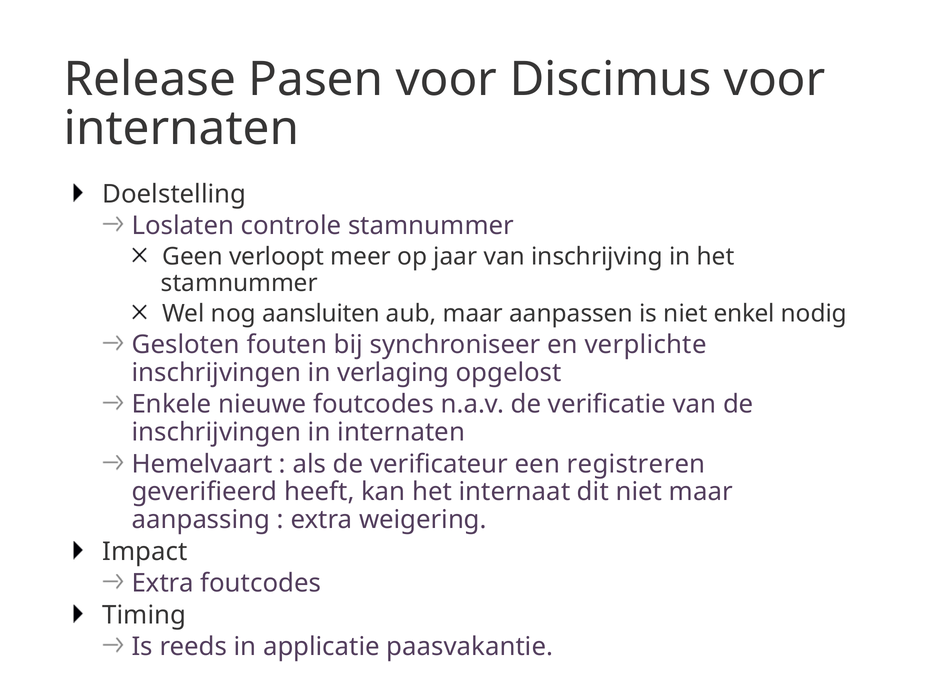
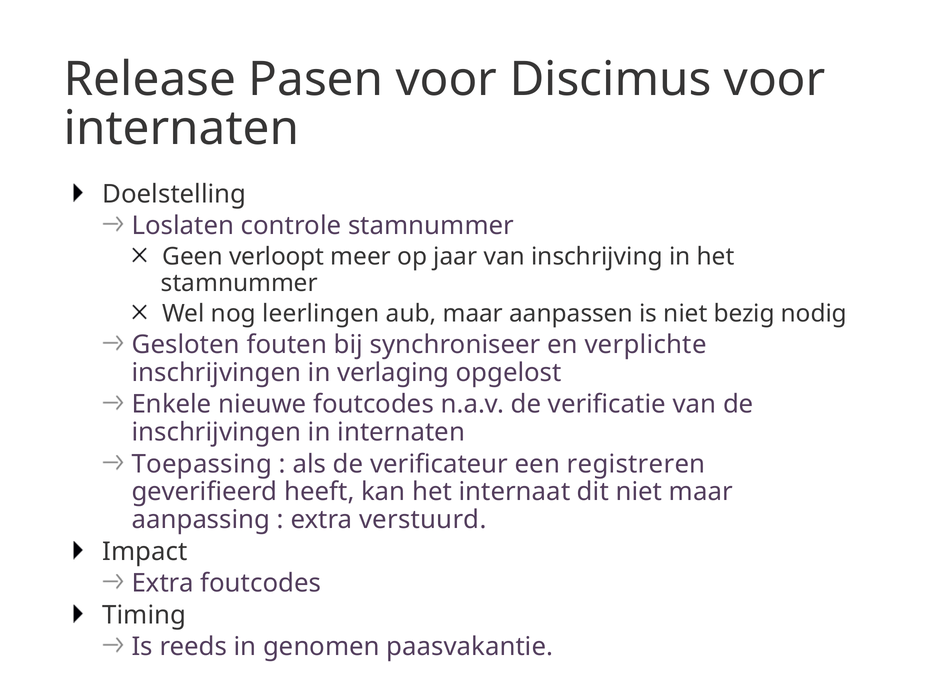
aansluiten: aansluiten -> leerlingen (321, 314)
enkel: enkel -> bezig (744, 314)
Hemelvaart: Hemelvaart -> Toepassing (202, 464)
weigering: weigering -> verstuurd (423, 520)
applicatie: applicatie -> genomen (321, 647)
